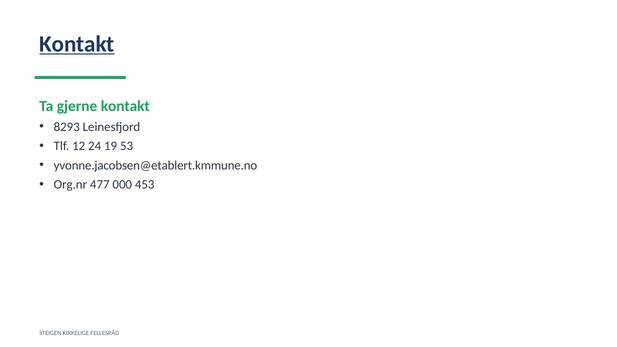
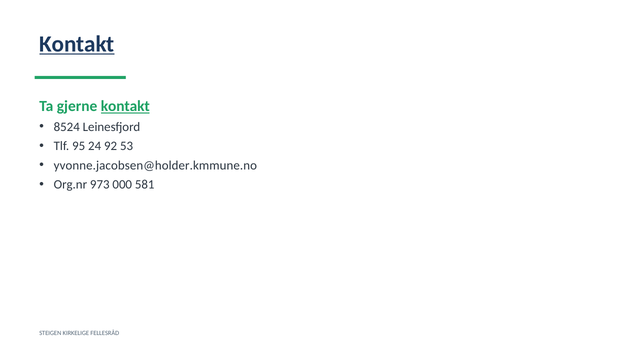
kontakt underline: none -> present (125, 106)
8293: 8293 -> 8524 (67, 127)
12: 12 -> 95 (79, 146)
19: 19 -> 92 (111, 146)
yvonne.jacobsen@etablert.kmmune.no: yvonne.jacobsen@etablert.kmmune.no -> yvonne.jacobsen@holder.kmmune.no (155, 165)
477: 477 -> 973 (100, 185)
453: 453 -> 581 (145, 185)
